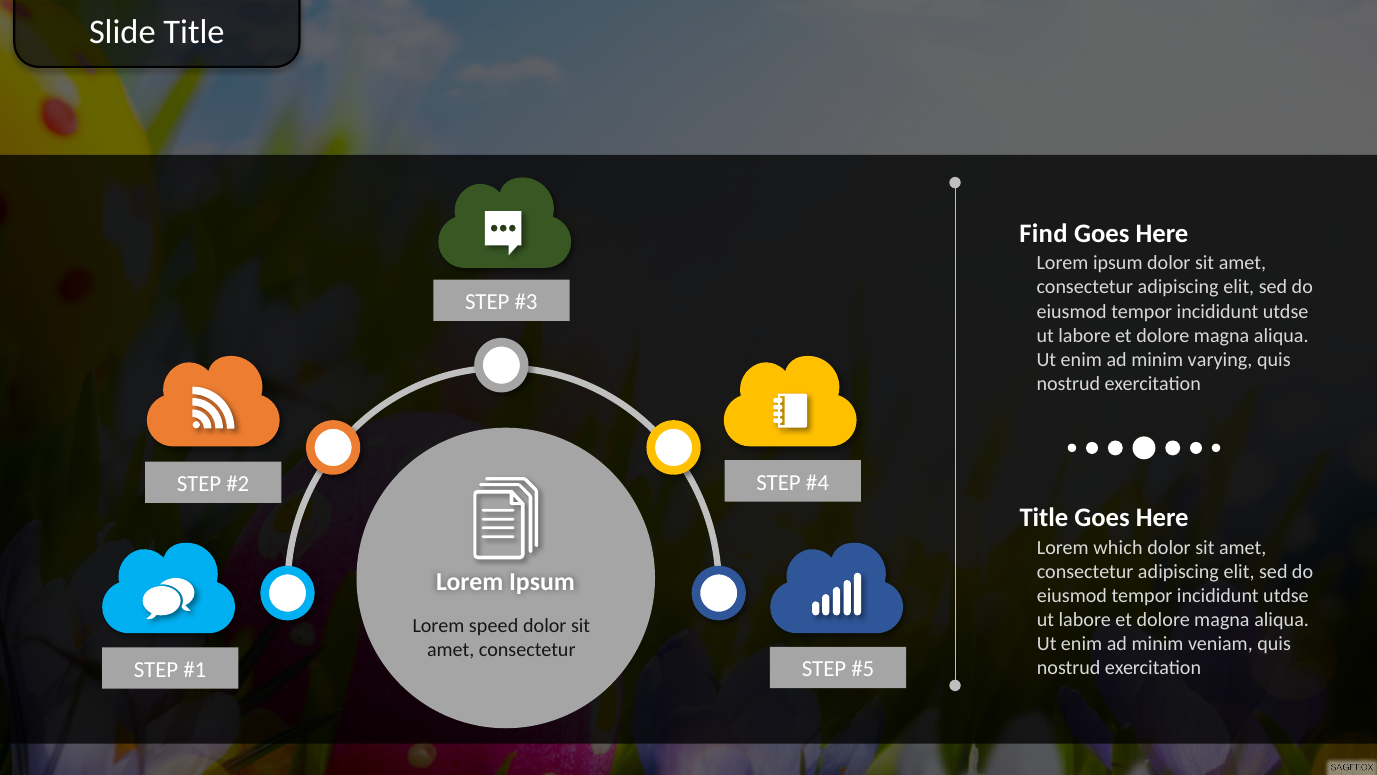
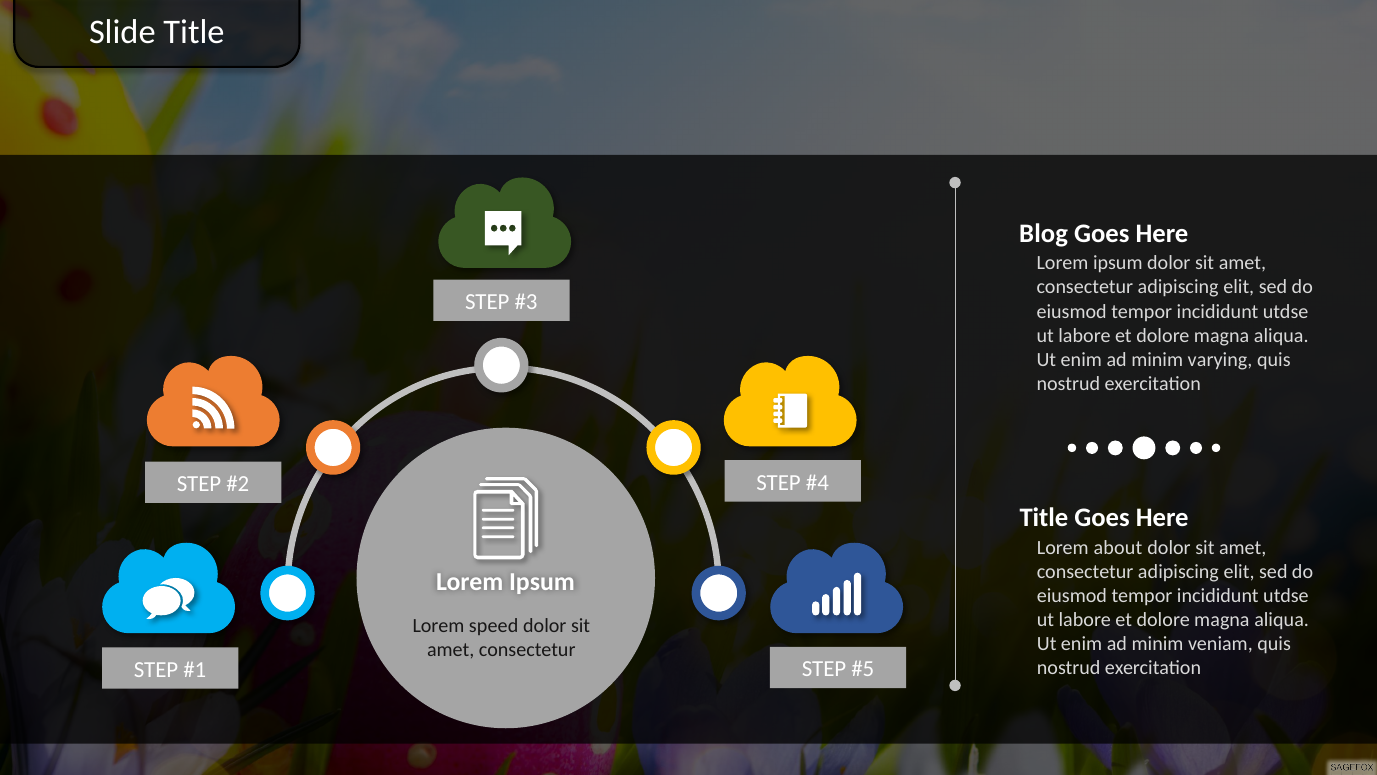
Find: Find -> Blog (1044, 233)
which: which -> about (1118, 547)
